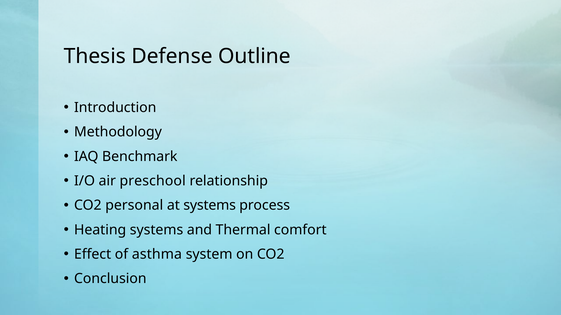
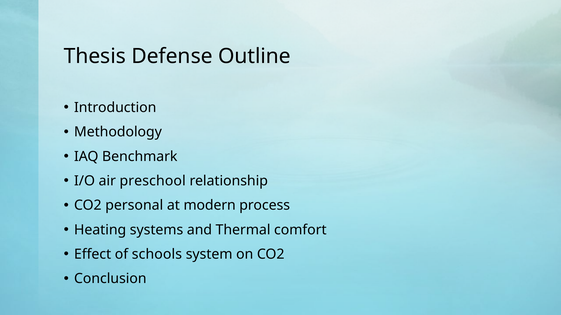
at systems: systems -> modern (210, 206)
asthma: asthma -> schools (157, 255)
